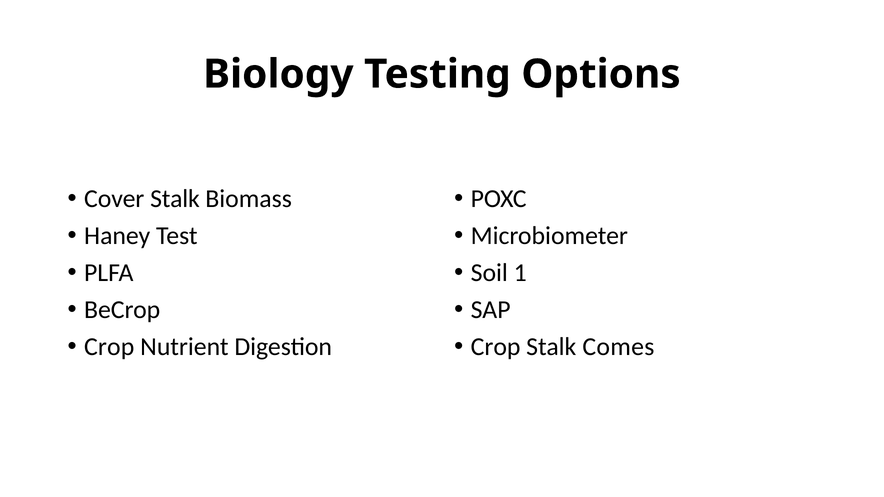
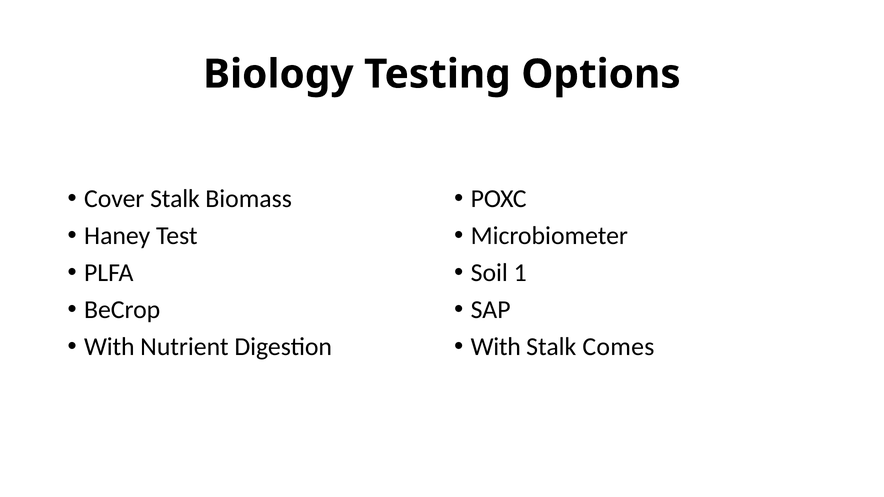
Crop: Crop -> With (109, 347)
Crop: Crop -> With (496, 347)
